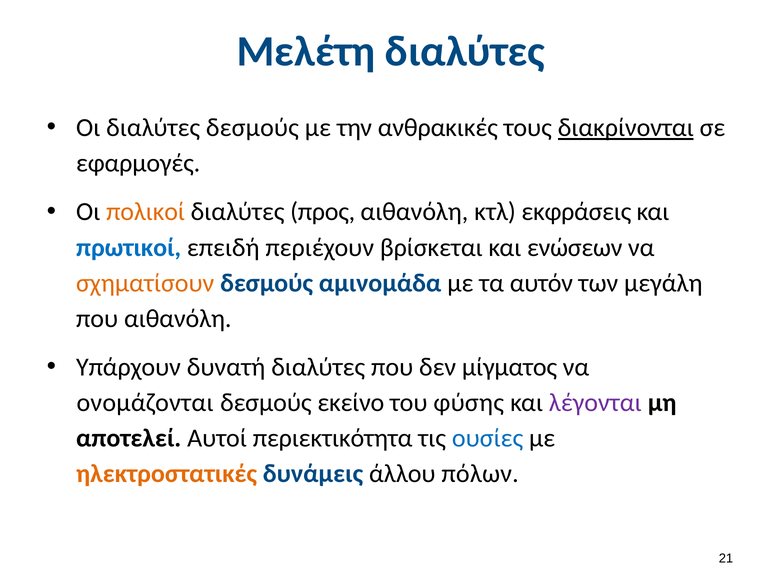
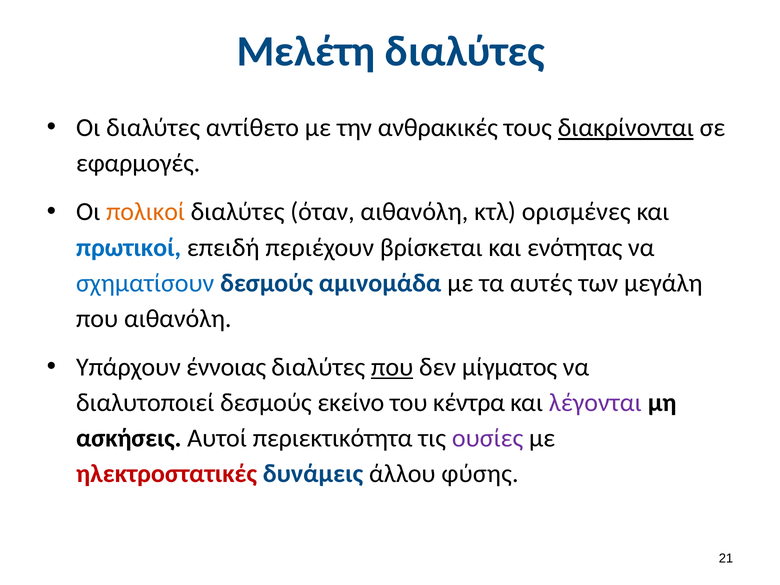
διαλύτες δεσμούς: δεσμούς -> αντίθετο (252, 128)
προς: προς -> όταν (323, 212)
εκφράσεις: εκφράσεις -> ορισμένες (576, 212)
ενώσεων: ενώσεων -> ενότητας (575, 247)
σχηματίσουν colour: orange -> blue (145, 283)
αυτόν: αυτόν -> αυτές (541, 283)
δυνατή: δυνατή -> έννοιας (226, 367)
που underline: none -> present (392, 367)
ονομάζονται: ονομάζονται -> διαλυτοποιεί (145, 403)
φύσης: φύσης -> κέντρα (469, 403)
αποτελεί: αποτελεί -> ασκήσεις (129, 438)
ουσίες colour: blue -> purple (488, 438)
ηλεκτροστατικές colour: orange -> red (167, 474)
πόλων: πόλων -> φύσης (480, 474)
